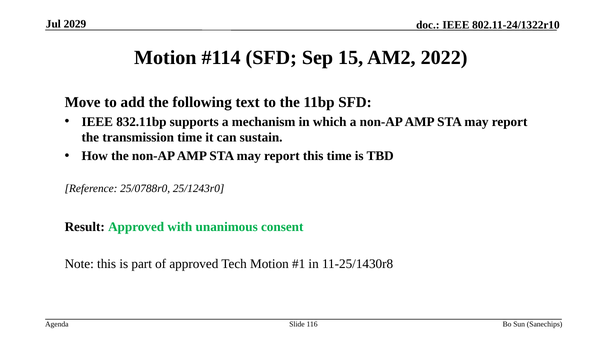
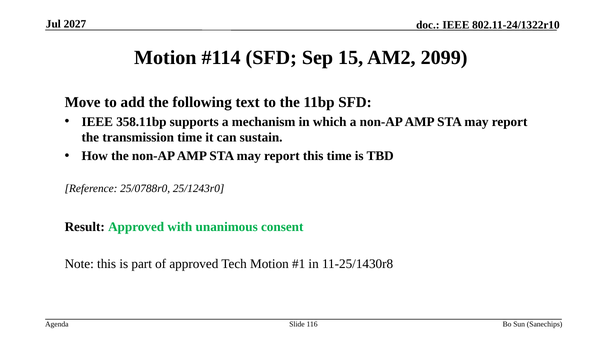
2029: 2029 -> 2027 (75, 24)
2022: 2022 -> 2099 (444, 58)
832.11bp: 832.11bp -> 358.11bp (141, 122)
